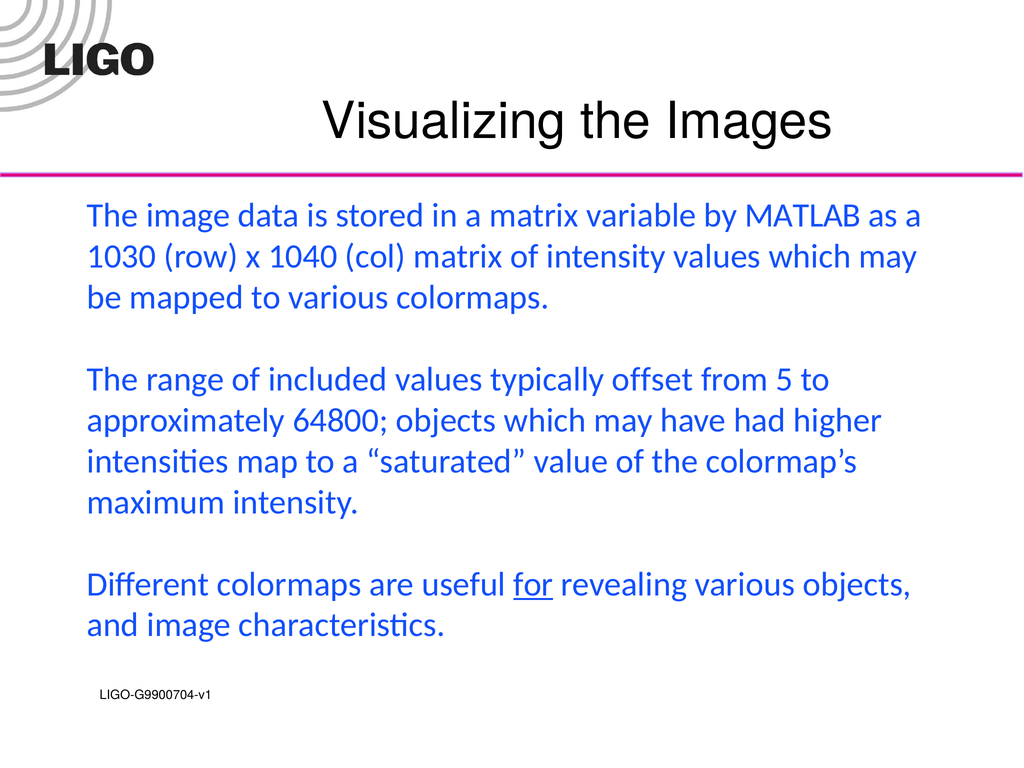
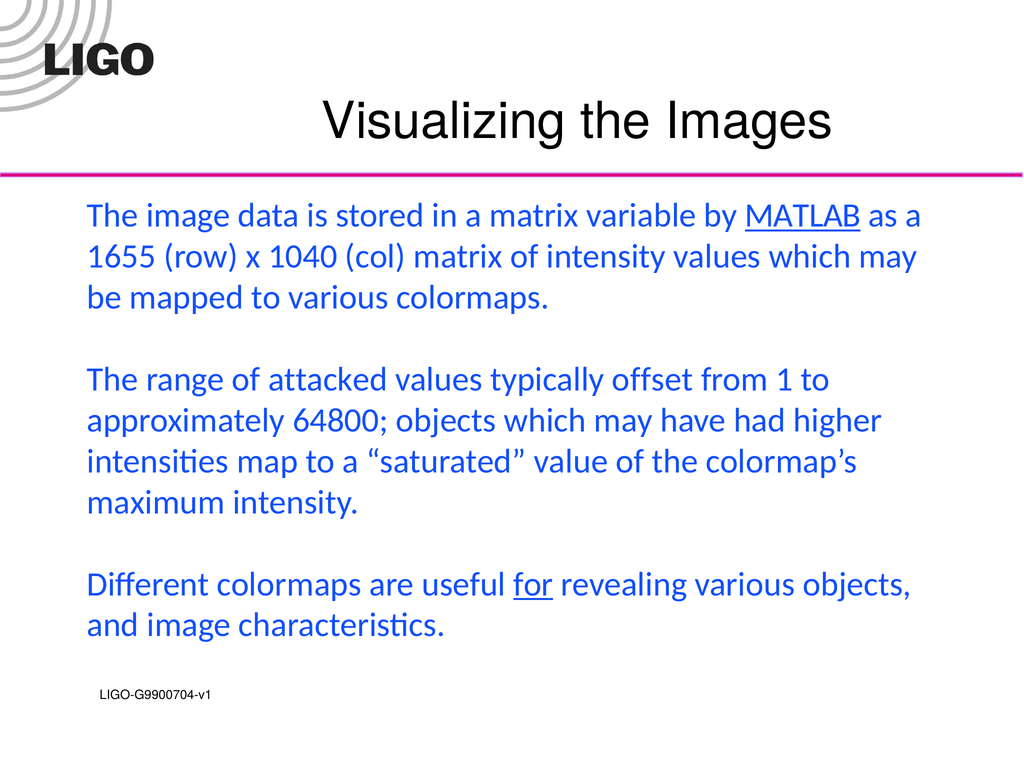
MATLAB underline: none -> present (803, 216)
1030: 1030 -> 1655 (121, 257)
included: included -> attacked (328, 379)
5: 5 -> 1 (784, 379)
